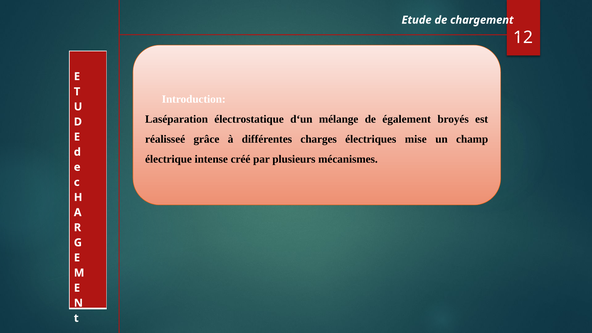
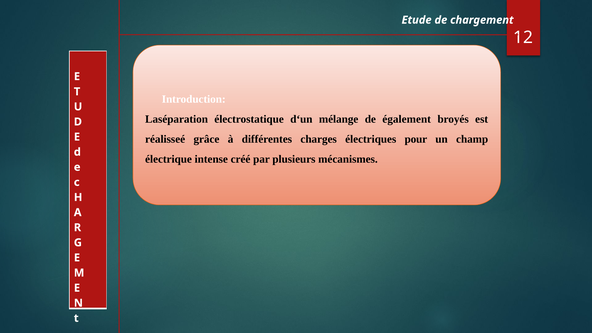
mise: mise -> pour (416, 139)
